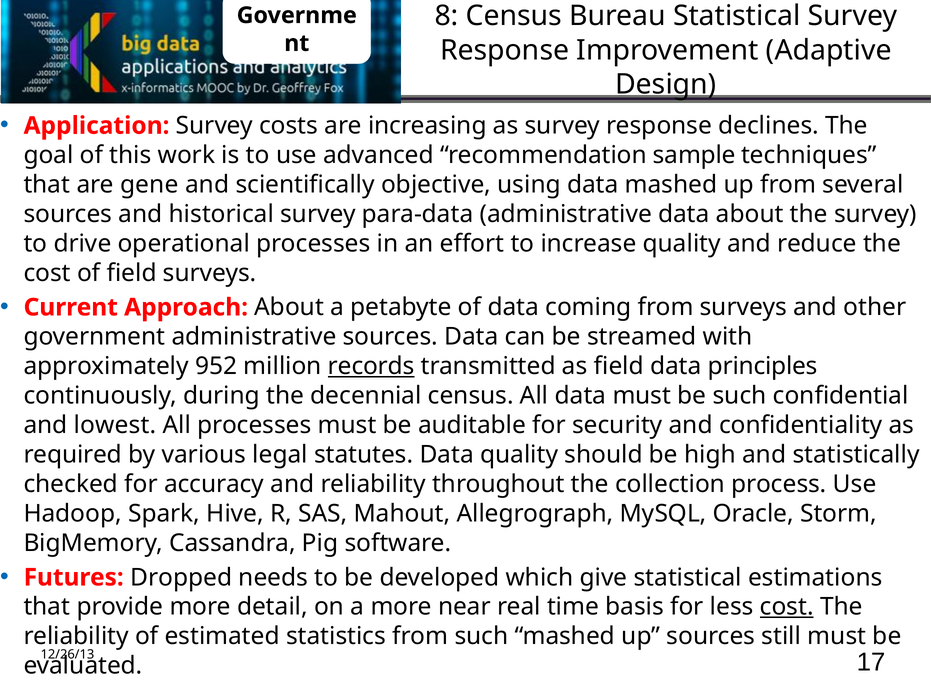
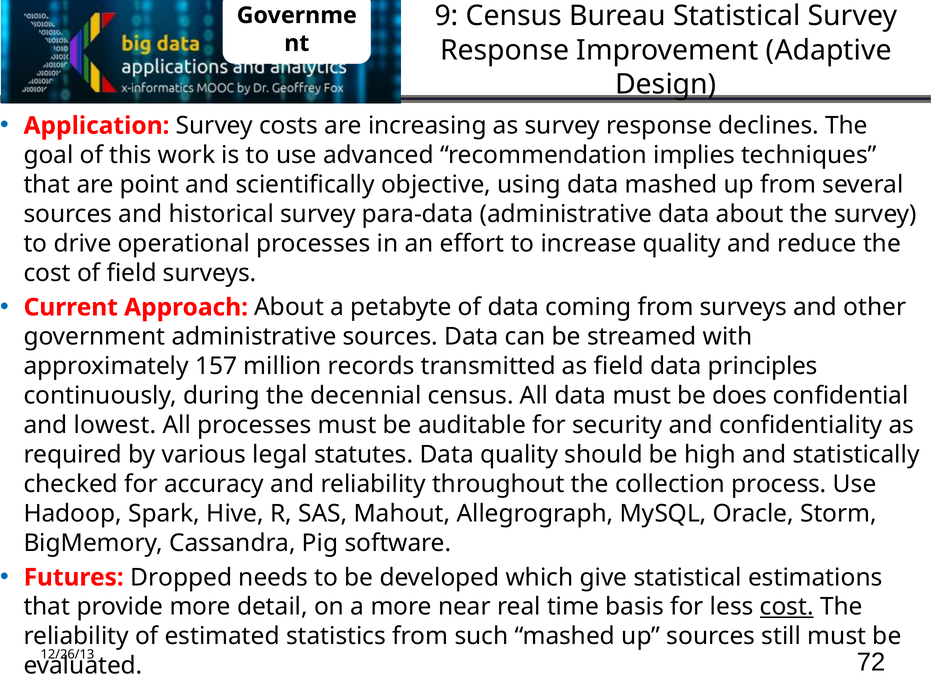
8: 8 -> 9 (446, 16)
sample: sample -> implies (694, 155)
gene: gene -> point (150, 185)
952: 952 -> 157 (216, 366)
records underline: present -> none (371, 366)
be such: such -> does (740, 396)
17: 17 -> 72 (871, 663)
